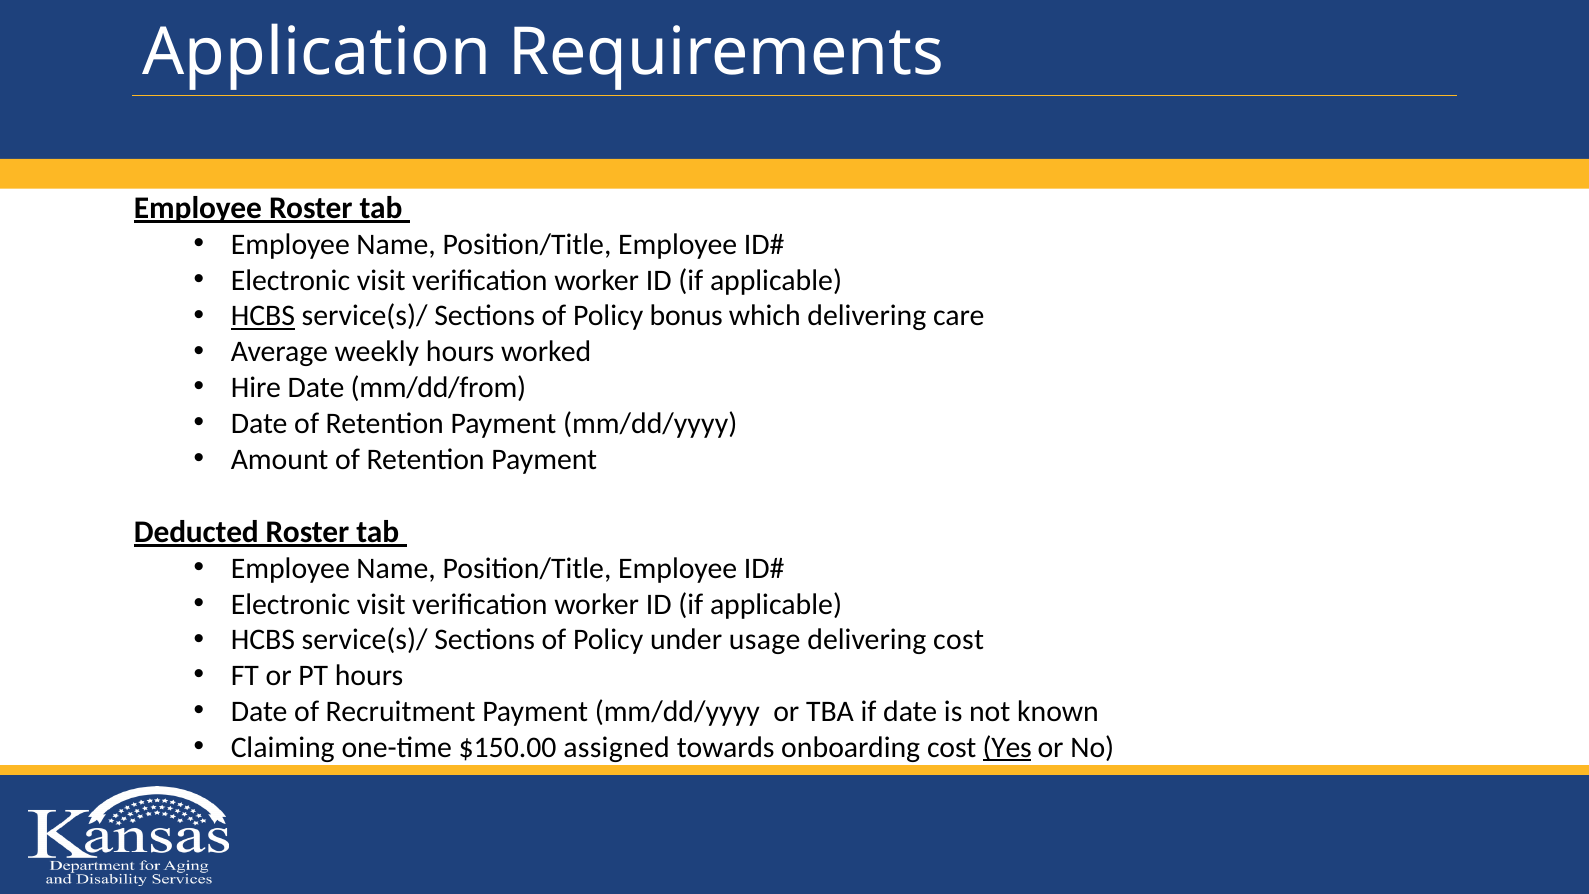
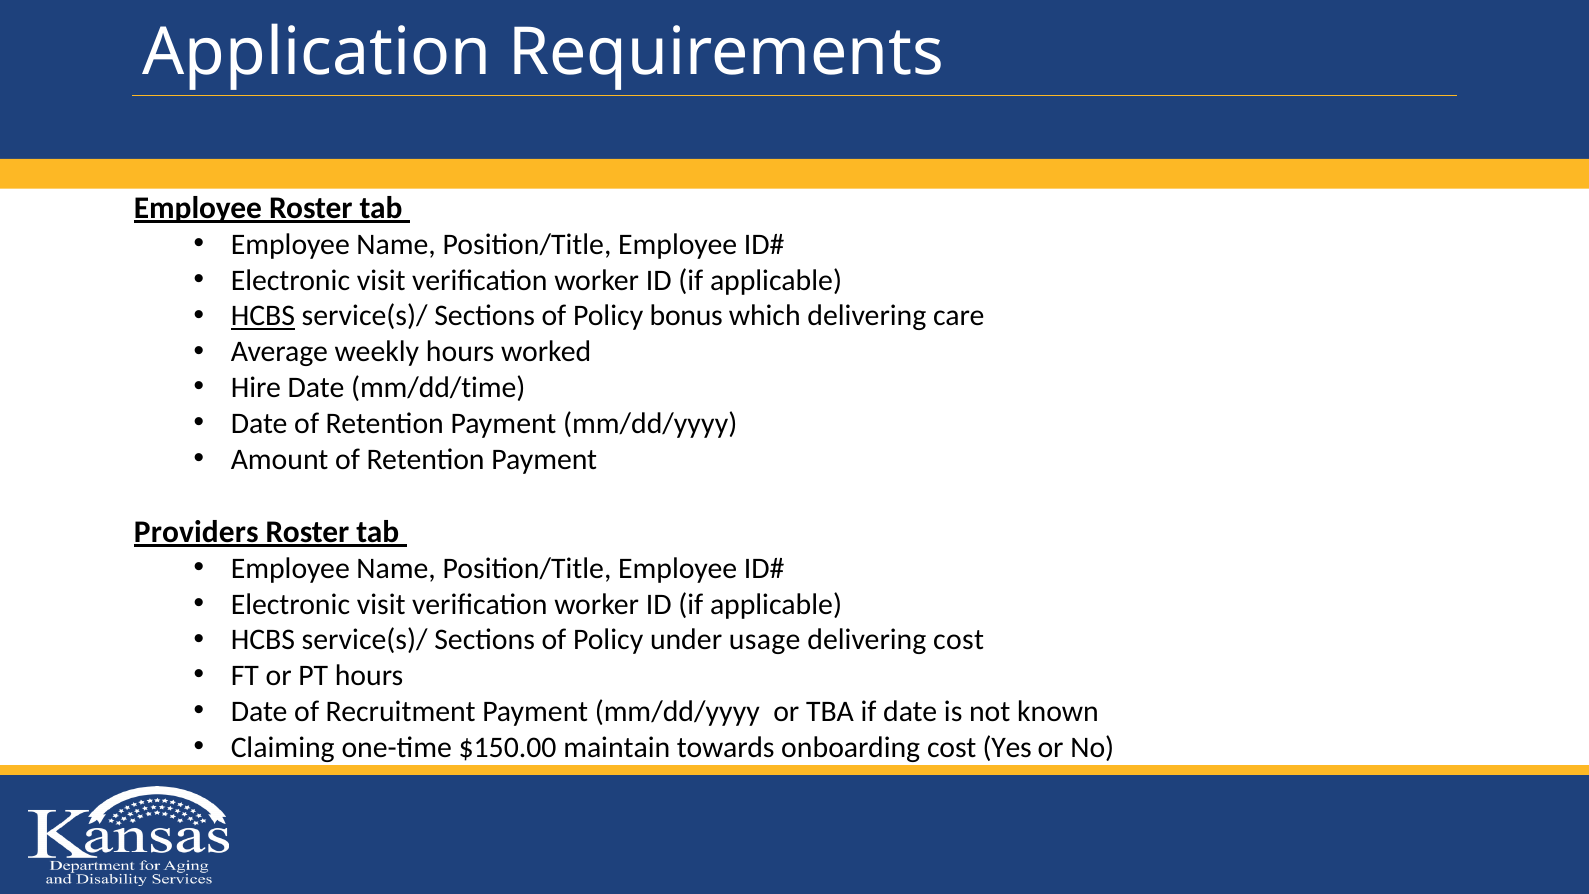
mm/dd/from: mm/dd/from -> mm/dd/time (438, 388)
Deducted: Deducted -> Providers (196, 532)
assigned: assigned -> maintain (617, 747)
Yes underline: present -> none (1007, 747)
